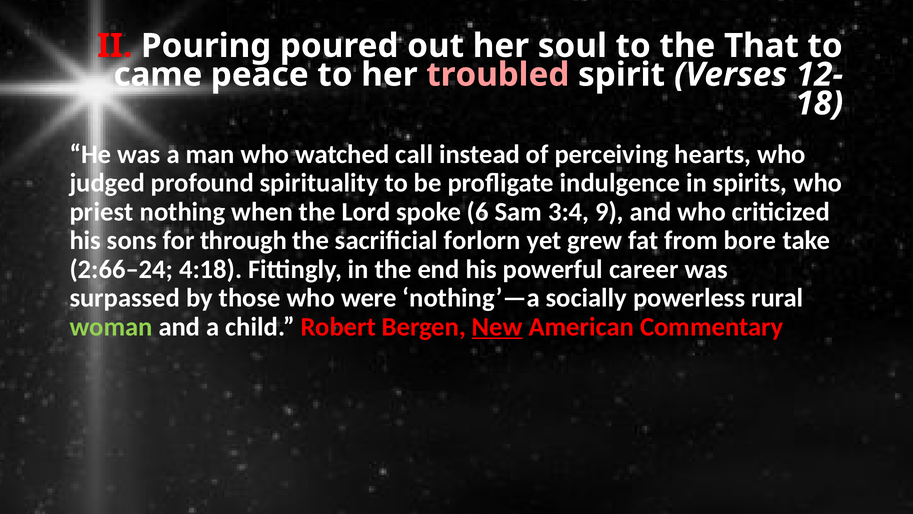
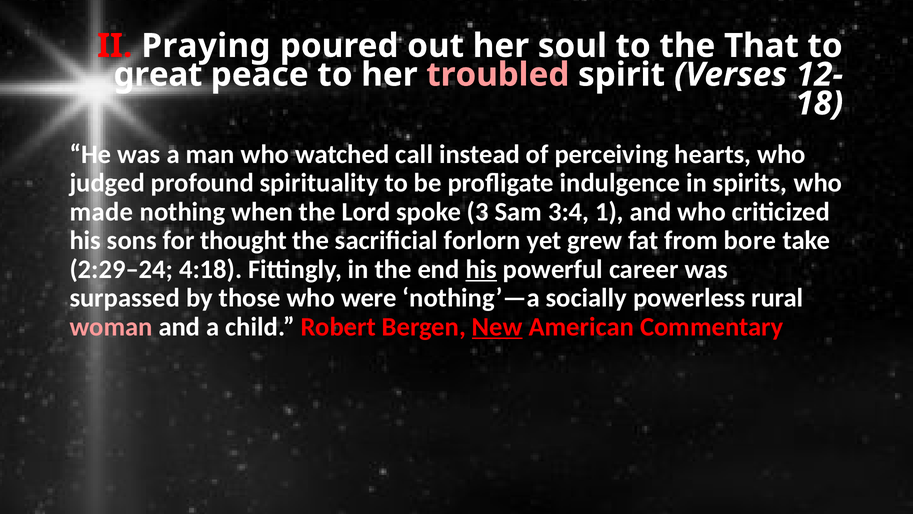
Pouring: Pouring -> Praying (206, 46)
came: came -> great (158, 75)
priest: priest -> made (102, 212)
6: 6 -> 3 (478, 212)
9: 9 -> 1 (609, 212)
through: through -> thought (243, 240)
2:66–24: 2:66–24 -> 2:29–24 (121, 269)
his underline: none -> present (481, 269)
woman colour: light green -> pink (111, 327)
